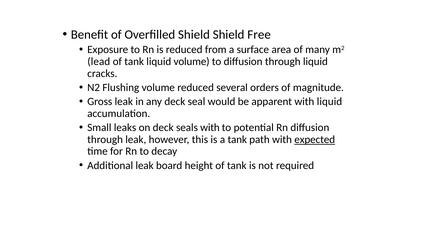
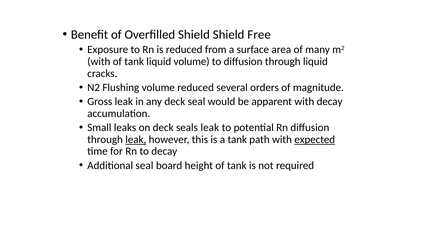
lead: lead -> with (99, 62)
with liquid: liquid -> decay (330, 102)
seals with: with -> leak (210, 128)
leak underline: none -> present (136, 139)
Additional leak: leak -> seal (144, 165)
